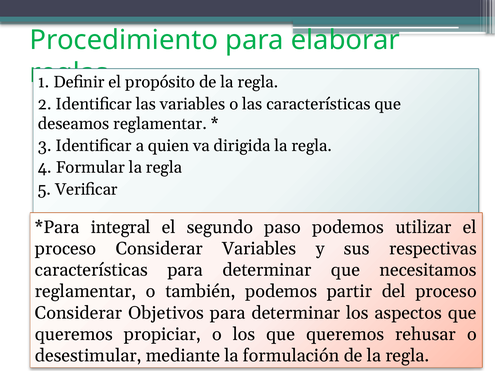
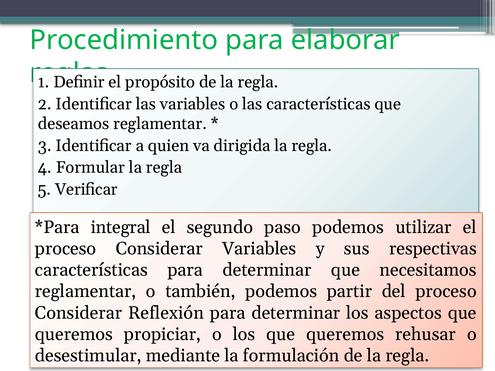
Objetivos: Objetivos -> Reflexión (166, 313)
